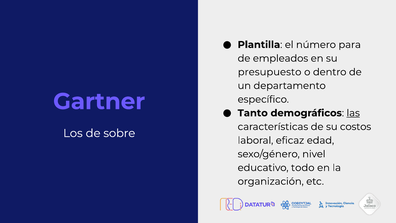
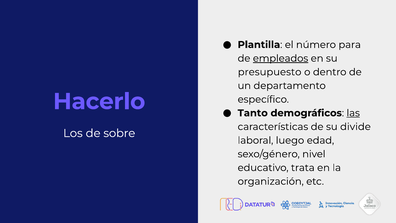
empleados underline: none -> present (281, 58)
Gartner: Gartner -> Hacerlo (99, 101)
costos: costos -> divide (355, 127)
eficaz: eficaz -> luego (290, 140)
todo: todo -> trata (303, 168)
